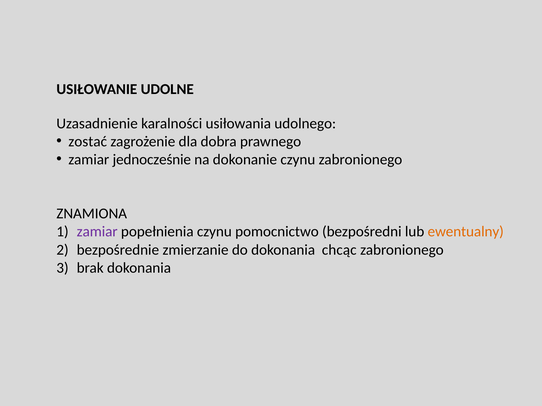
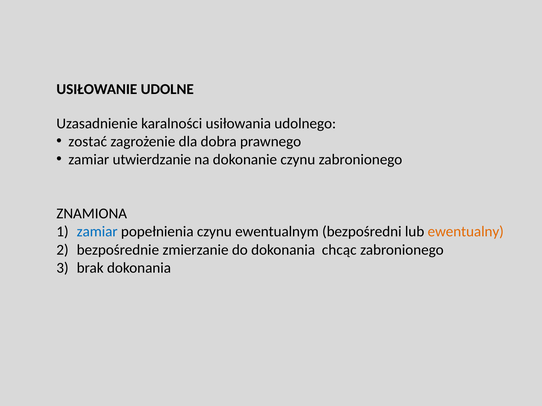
jednocześnie: jednocześnie -> utwierdzanie (152, 160)
zamiar colour: purple -> blue (97, 232)
pomocnictwo: pomocnictwo -> ewentualnym (277, 232)
